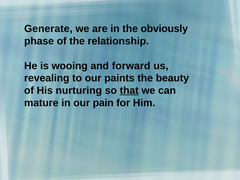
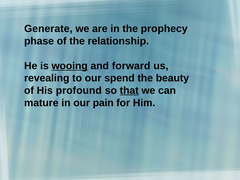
obviously: obviously -> prophecy (164, 29)
wooing underline: none -> present (70, 66)
paints: paints -> spend (119, 78)
nurturing: nurturing -> profound (79, 91)
